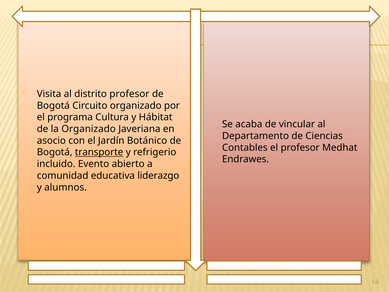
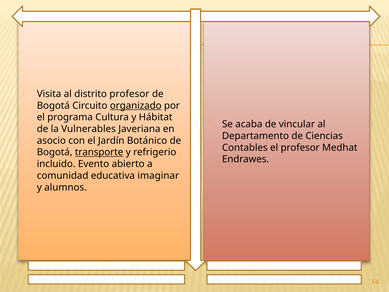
organizado underline: none -> present (136, 105)
la Organizado: Organizado -> Vulnerables (89, 129)
liderazgo: liderazgo -> imaginar (158, 175)
